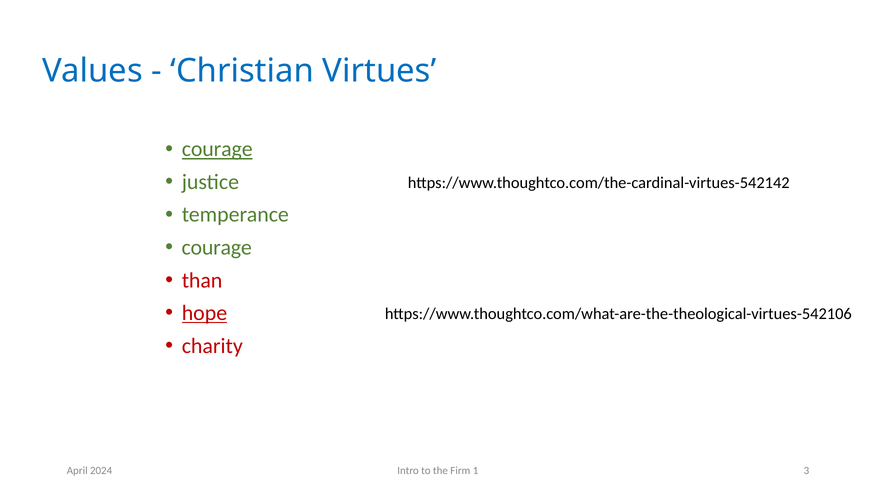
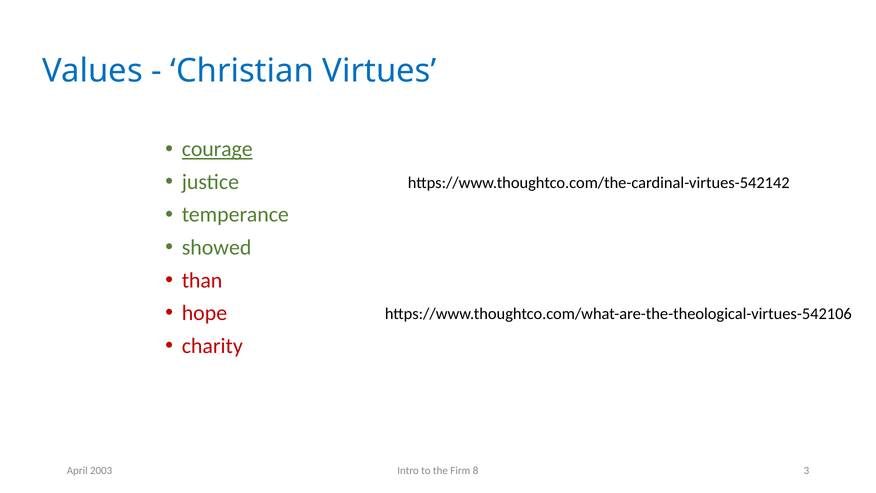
courage: courage -> showed (217, 247)
hope underline: present -> none (204, 313)
1: 1 -> 8 (476, 470)
2024: 2024 -> 2003 (101, 471)
